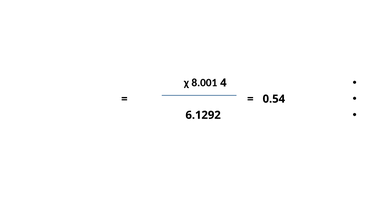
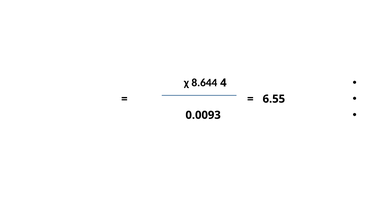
8.001: 8.001 -> 8.644 (204, 83)
0.54: 0.54 -> 6.55 (274, 99)
6.1292: 6.1292 -> 0.0093 (203, 115)
